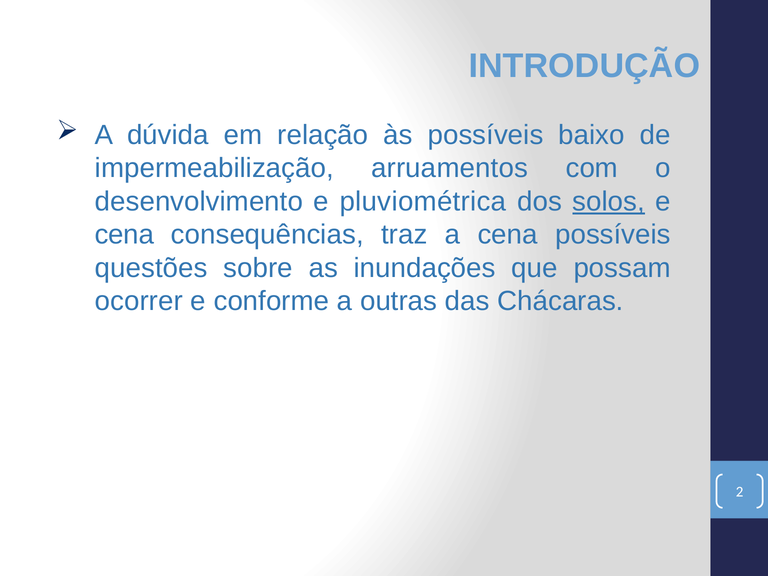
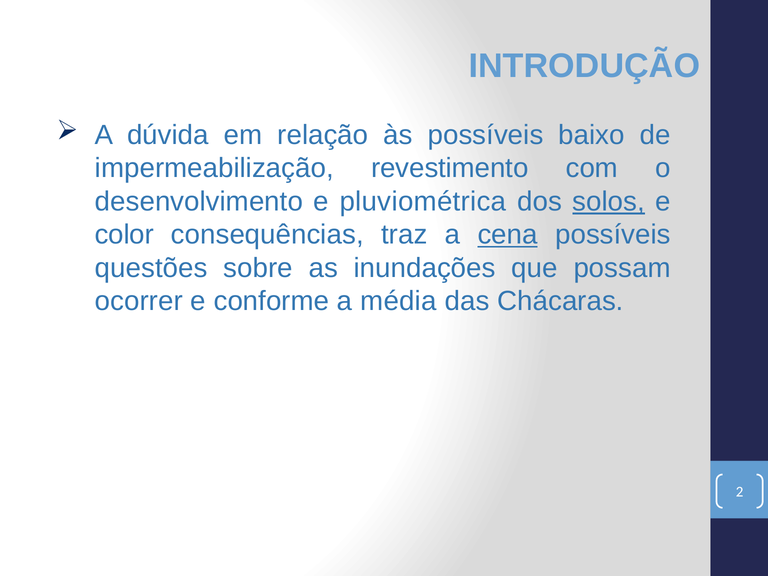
arruamentos: arruamentos -> revestimento (450, 168)
cena: cena -> color (124, 235)
cena underline: none -> present (508, 235)
outras: outras -> média (398, 301)
